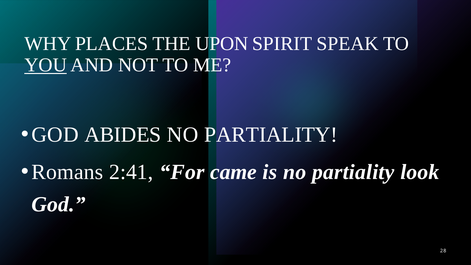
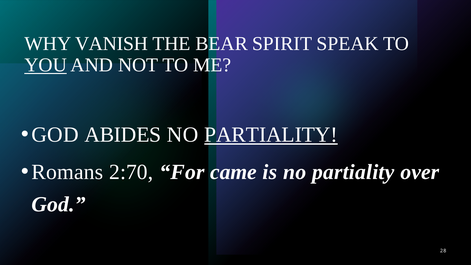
PLACES: PLACES -> VANISH (112, 44)
UPON: UPON -> BEAR (222, 44)
PARTIALITY underline: none -> present (271, 135)
2:41: 2:41 -> 2:70 (131, 172)
look: look -> over (420, 172)
